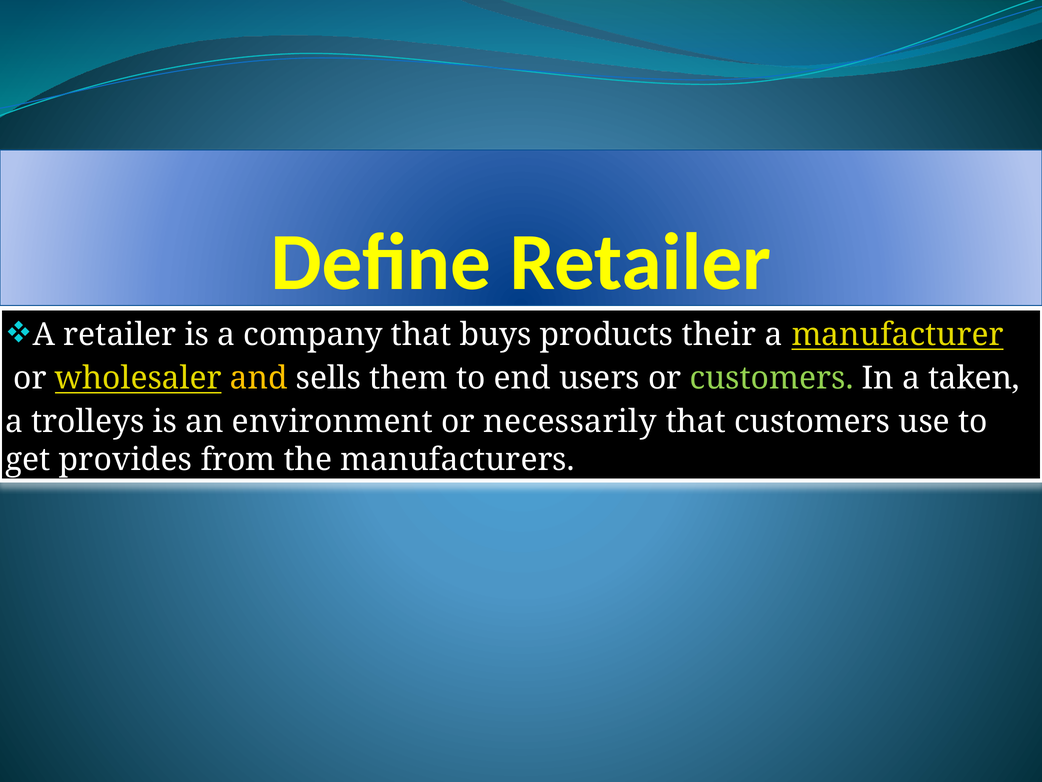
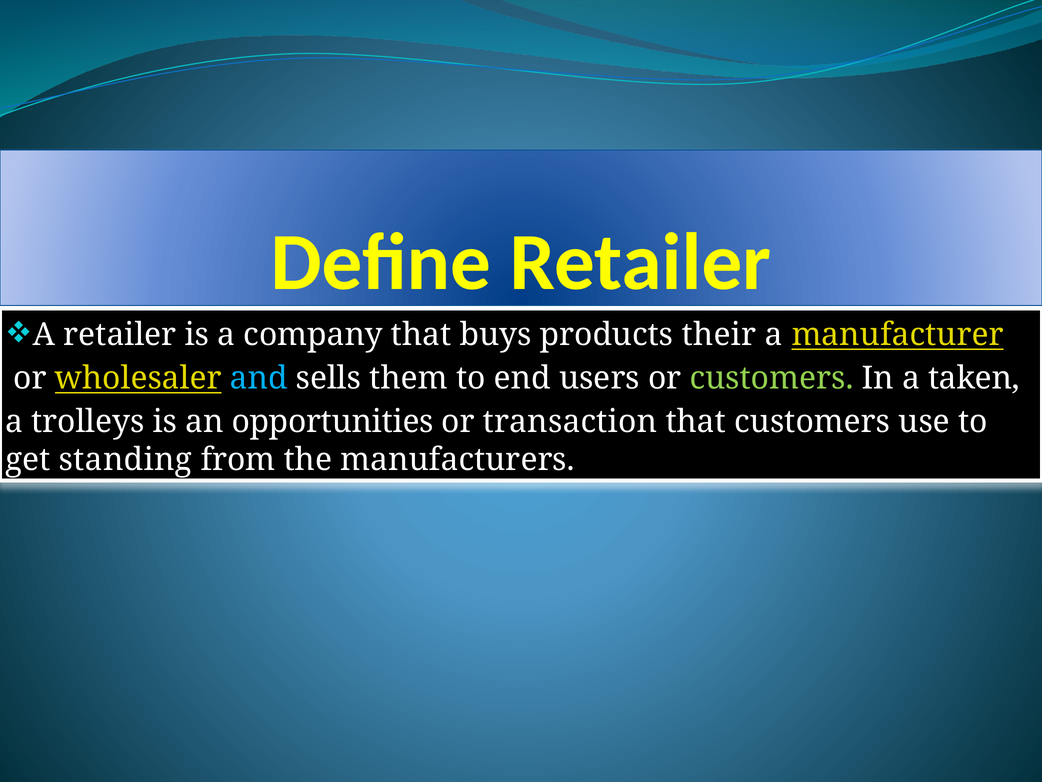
and colour: yellow -> light blue (259, 378)
environment: environment -> opportunities (333, 421)
necessarily: necessarily -> transaction (570, 421)
provides: provides -> standing (125, 460)
